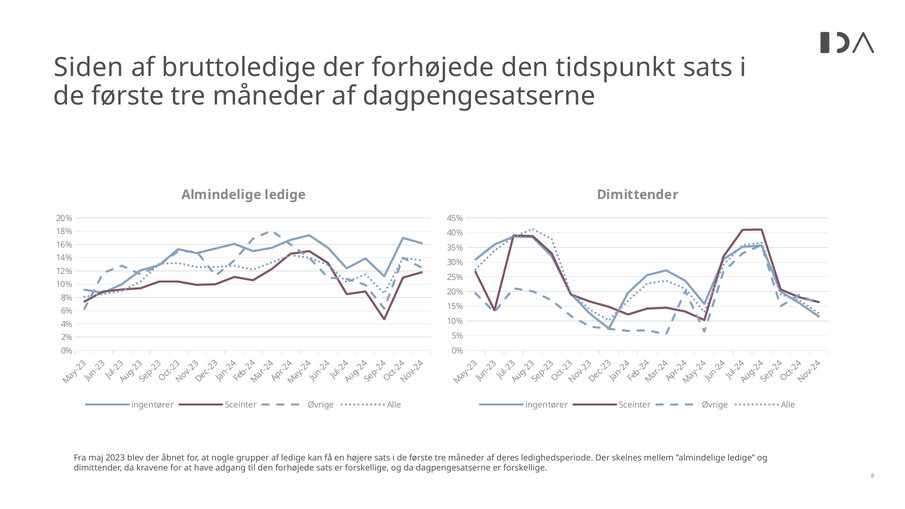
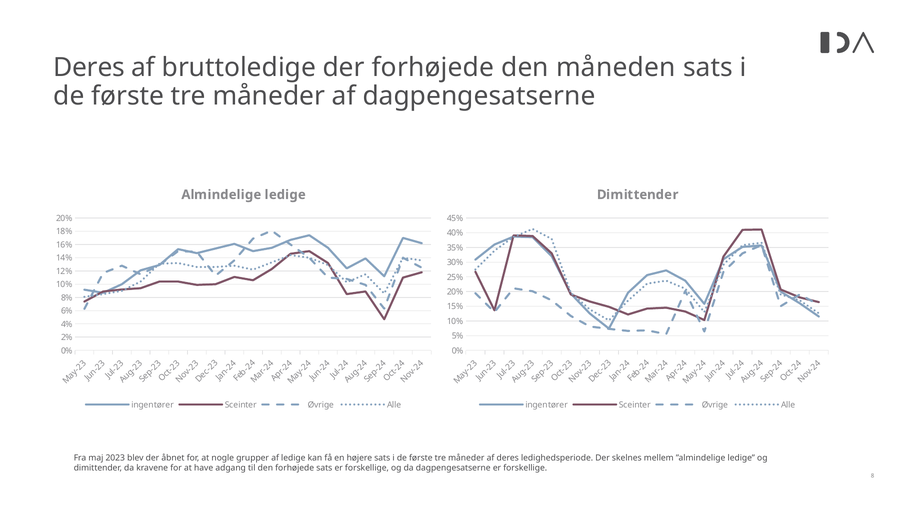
Siden: Siden -> Deres (89, 68)
tidspunkt: tidspunkt -> måneden (616, 68)
